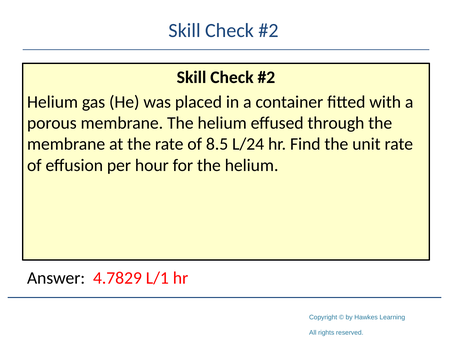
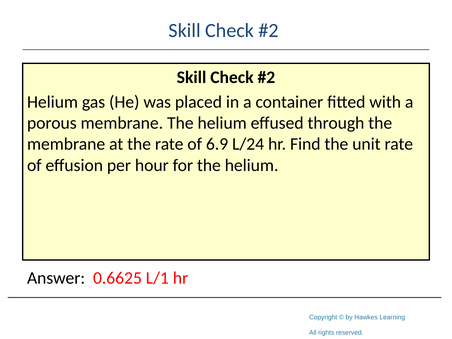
8.5: 8.5 -> 6.9 (217, 144)
4.7829: 4.7829 -> 0.6625 (117, 278)
